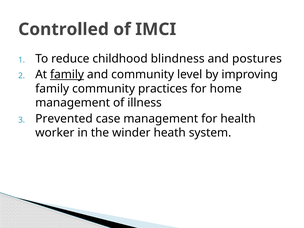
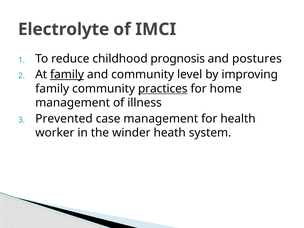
Controlled: Controlled -> Electrolyte (64, 29)
blindness: blindness -> prognosis (178, 59)
practices underline: none -> present (163, 89)
